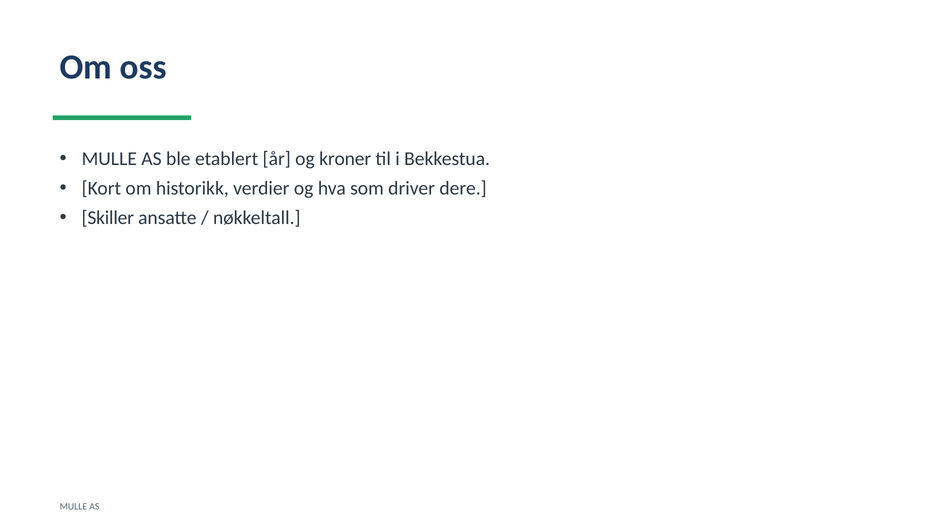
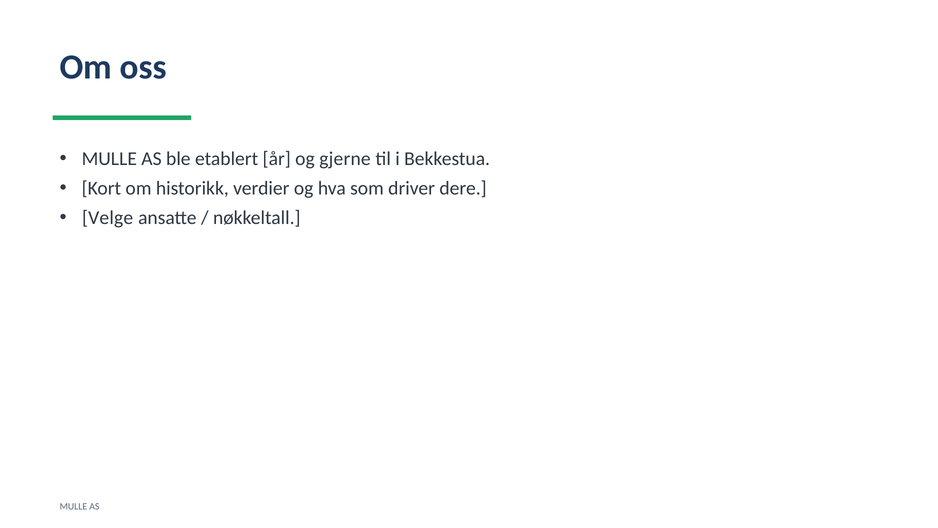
kroner: kroner -> gjerne (345, 159)
Skiller: Skiller -> Velge (108, 218)
